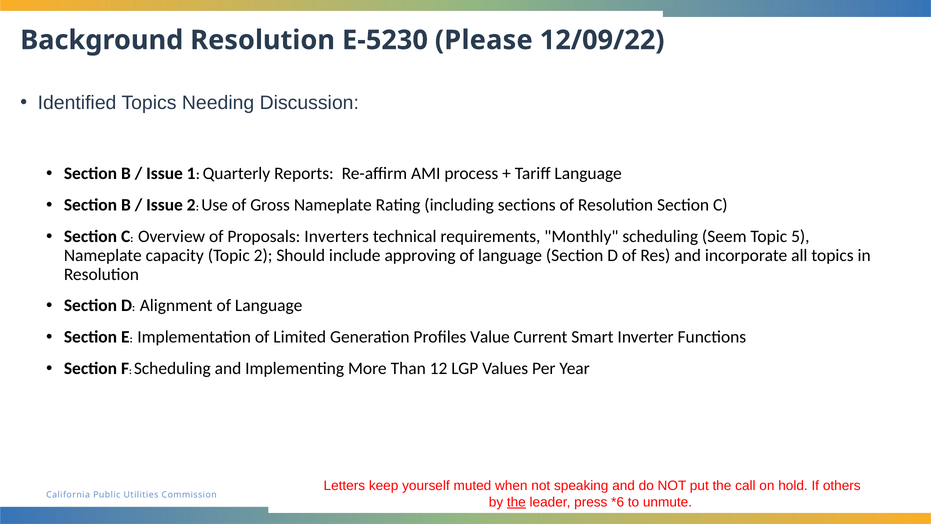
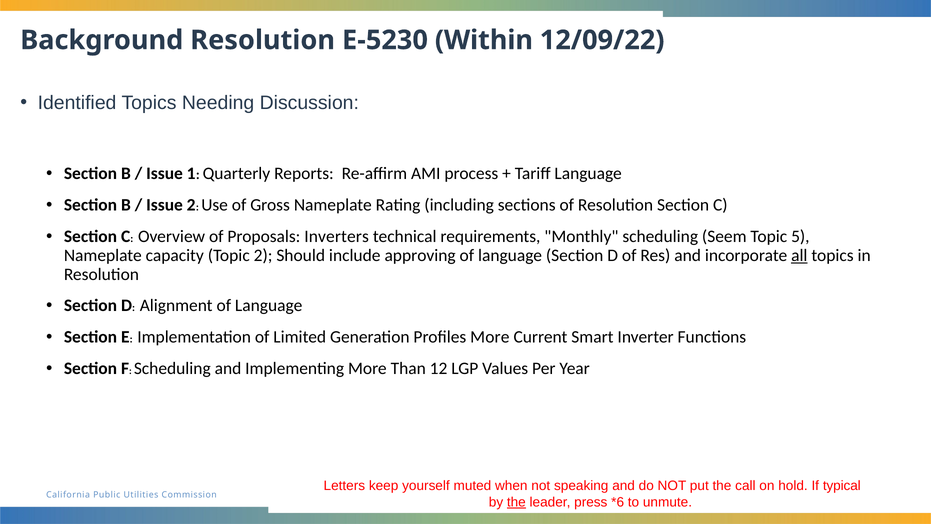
Please: Please -> Within (484, 40)
all underline: none -> present (799, 255)
Profiles Value: Value -> More (490, 337)
others: others -> typical (842, 485)
